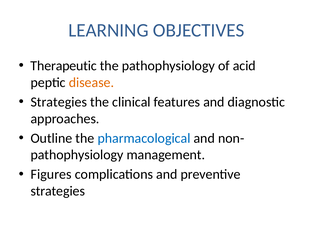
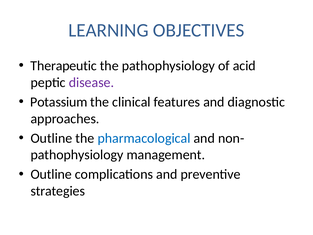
disease colour: orange -> purple (91, 82)
Strategies: Strategies -> Potassium (59, 102)
Figures: Figures -> Outline (51, 174)
